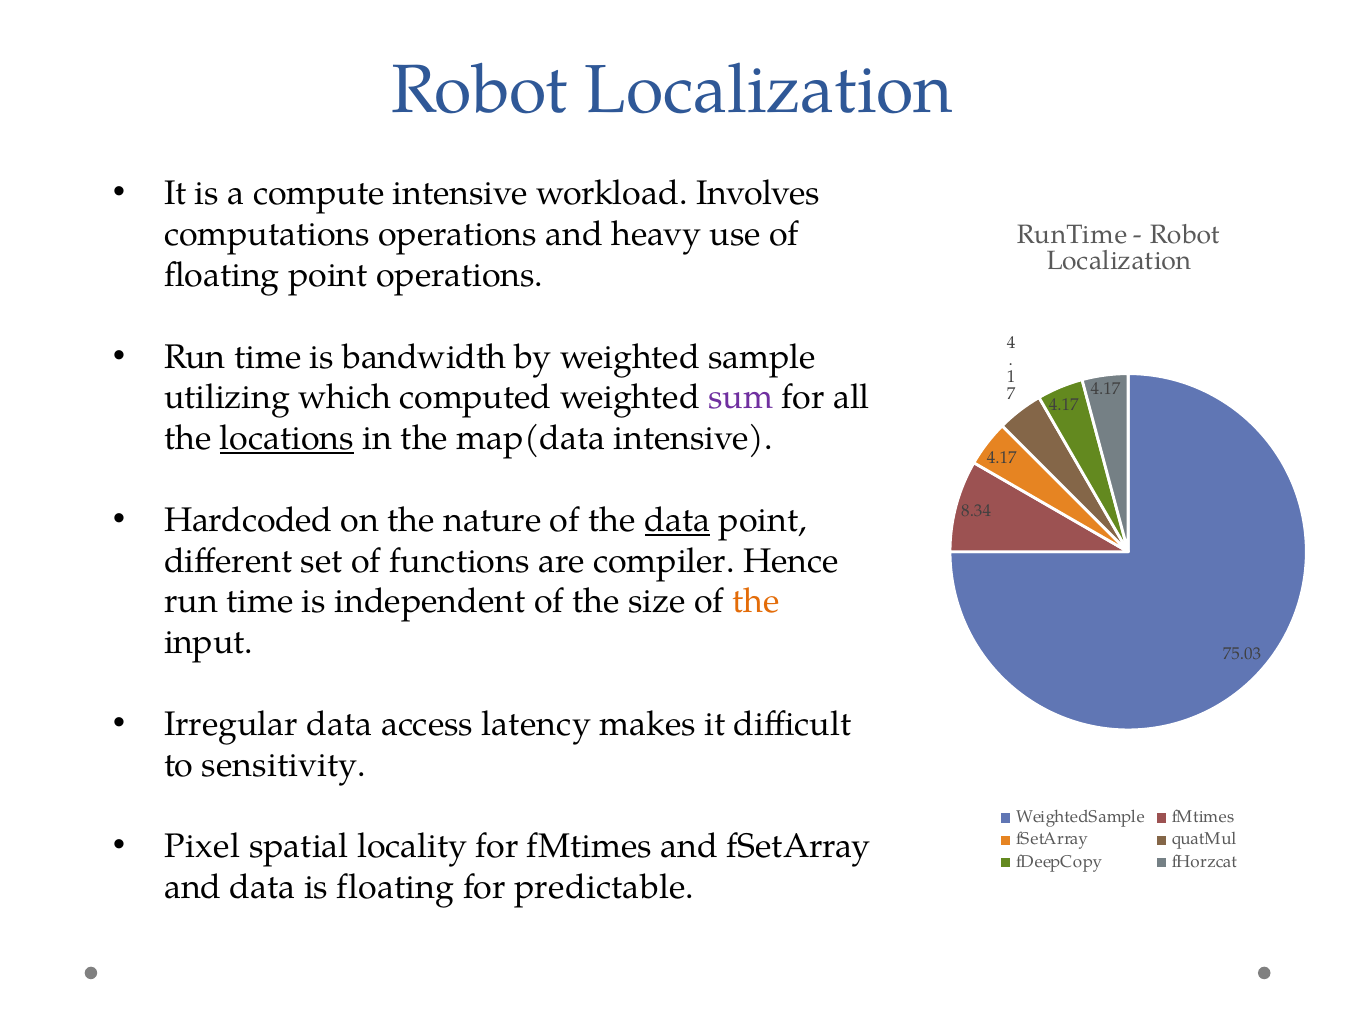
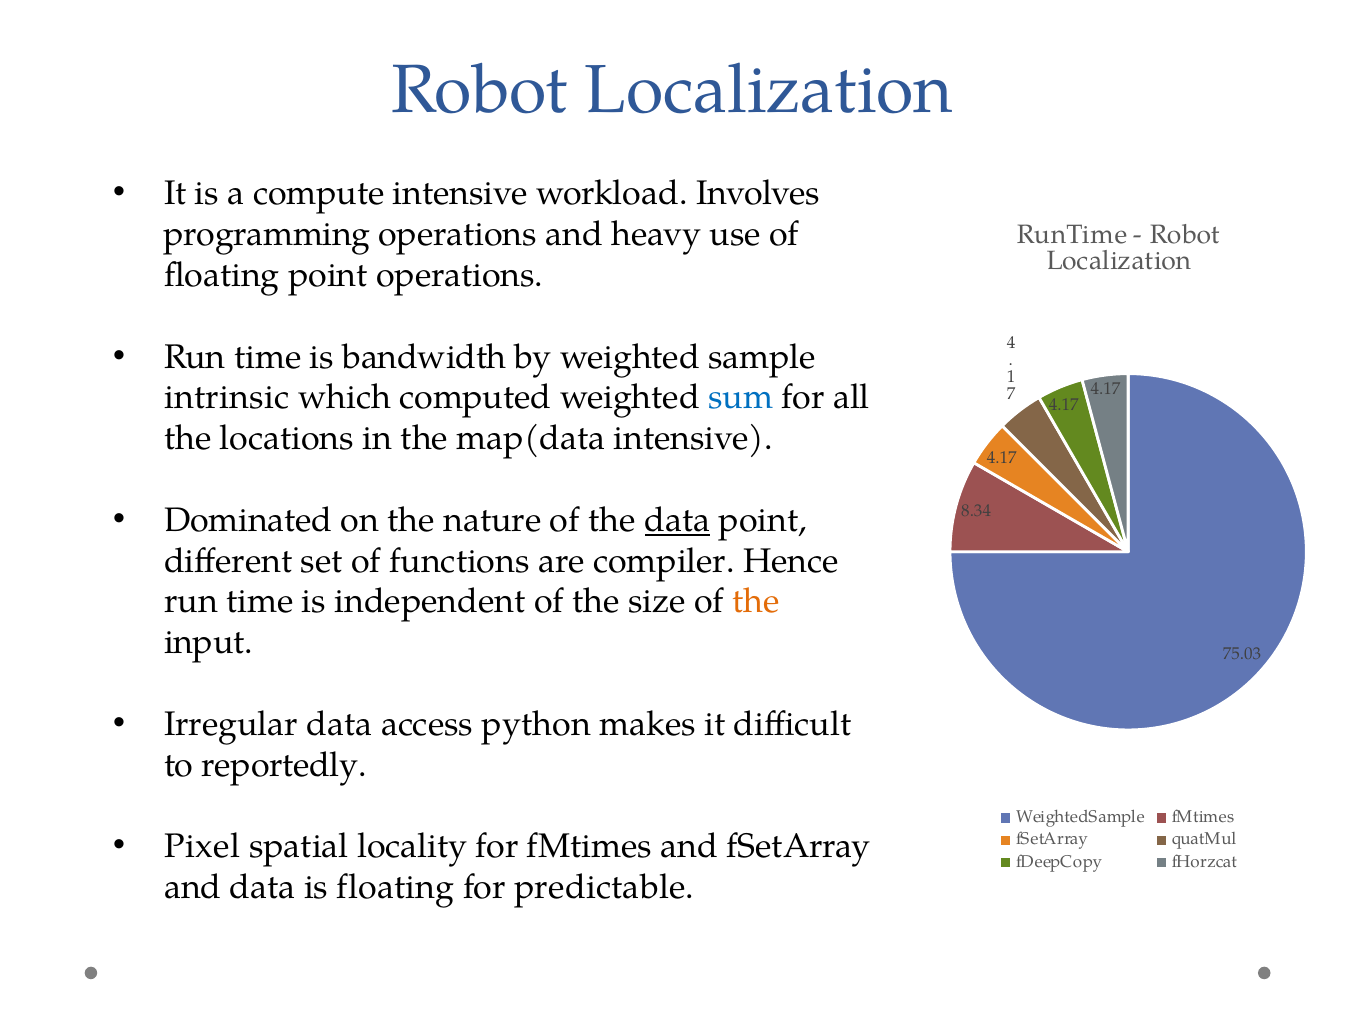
computations: computations -> programming (267, 234)
utilizing: utilizing -> intrinsic (227, 398)
sum colour: purple -> blue (741, 398)
locations underline: present -> none (287, 438)
Hardcoded: Hardcoded -> Dominated (248, 520)
latency: latency -> python (536, 724)
sensitivity: sensitivity -> reportedly (284, 765)
